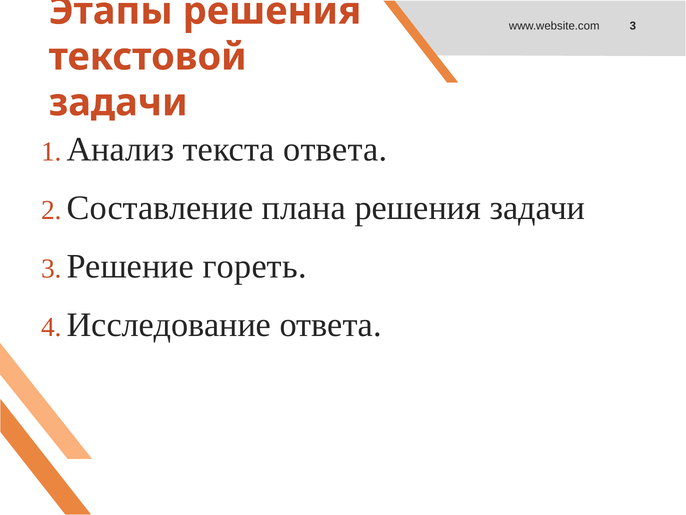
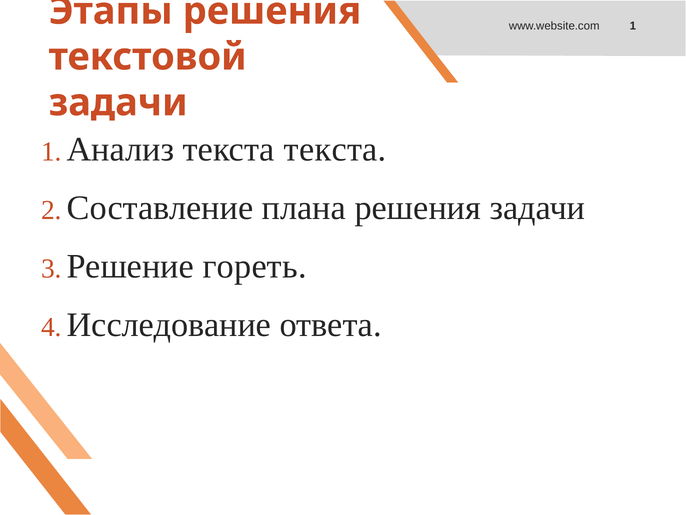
www.website.com 3: 3 -> 1 (633, 26)
текста ответа: ответа -> текста (335, 149)
